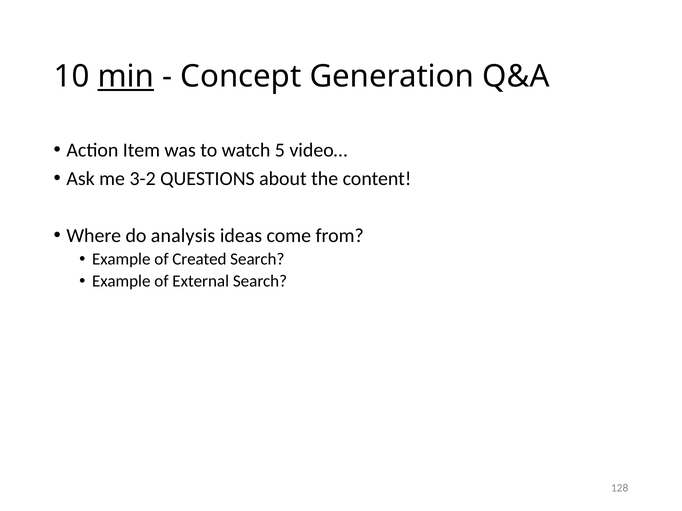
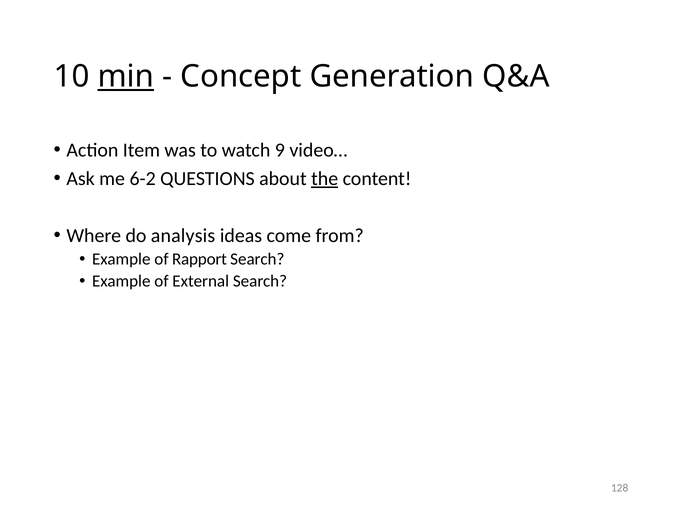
5: 5 -> 9 (280, 150)
3-2: 3-2 -> 6-2 (143, 179)
the underline: none -> present (325, 179)
Created: Created -> Rapport (199, 259)
